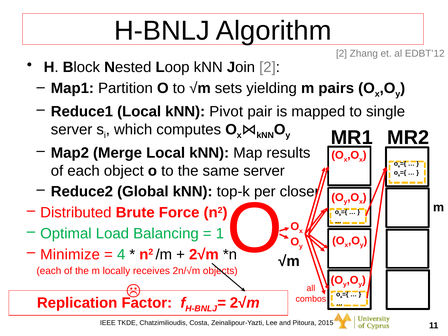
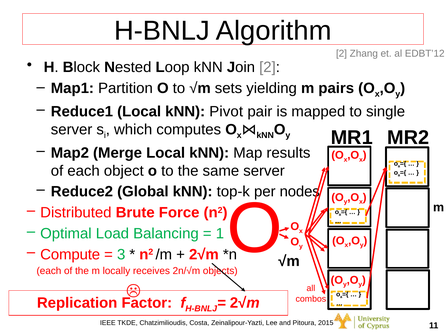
closer: closer -> nodes (300, 192)
Minimize: Minimize -> Compute (70, 254)
4: 4 -> 3 (121, 254)
